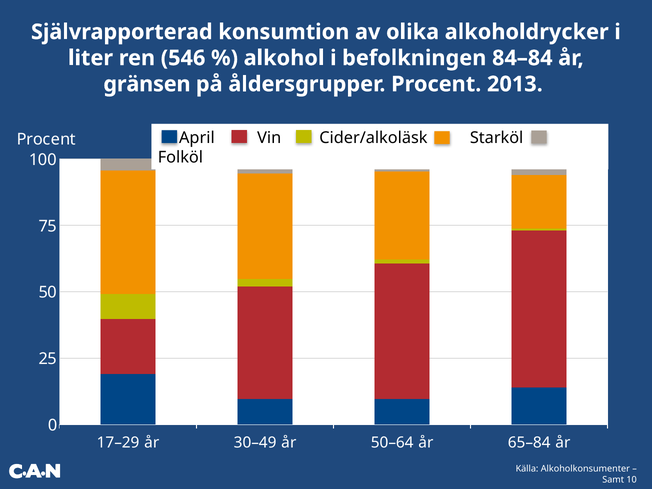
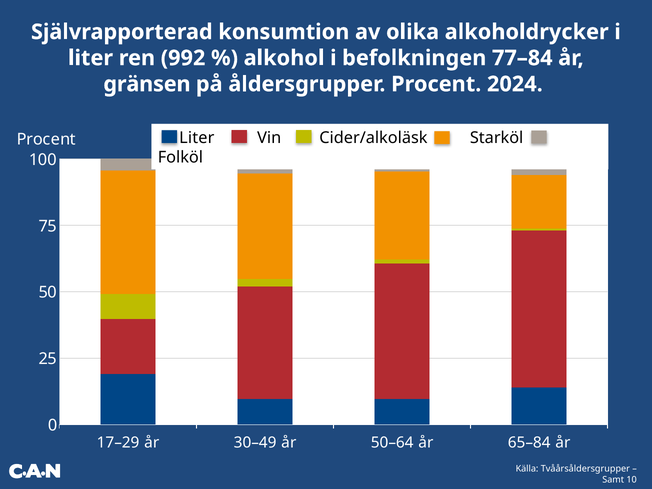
546: 546 -> 992 (183, 58)
84–84: 84–84 -> 77–84 (522, 58)
2013: 2013 -> 2024 (515, 84)
Procent April: April -> Liter (197, 138)
Alkoholkonsumenter: Alkoholkonsumenter -> Tvåårsåldersgrupper (585, 469)
